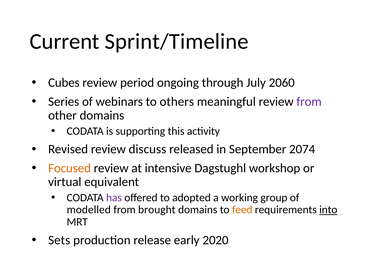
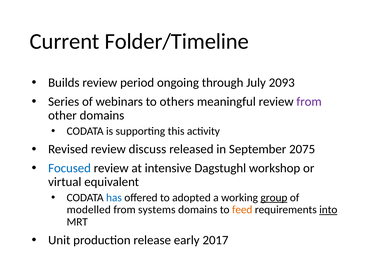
Sprint/Timeline: Sprint/Timeline -> Folder/Timeline (177, 41)
Cubes: Cubes -> Builds (64, 83)
2060: 2060 -> 2093 (282, 83)
2074: 2074 -> 2075 (302, 149)
Focused colour: orange -> blue (70, 168)
has colour: purple -> blue (114, 198)
group underline: none -> present (274, 198)
brought: brought -> systems (157, 210)
Sets: Sets -> Unit (59, 241)
2020: 2020 -> 2017 (215, 241)
